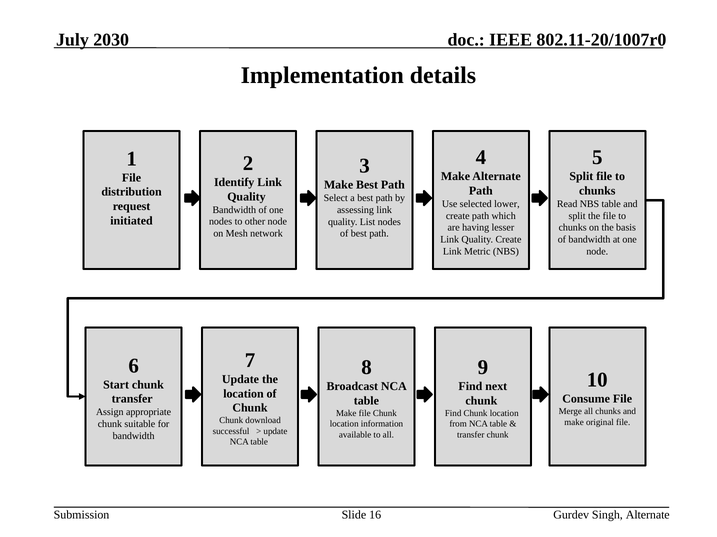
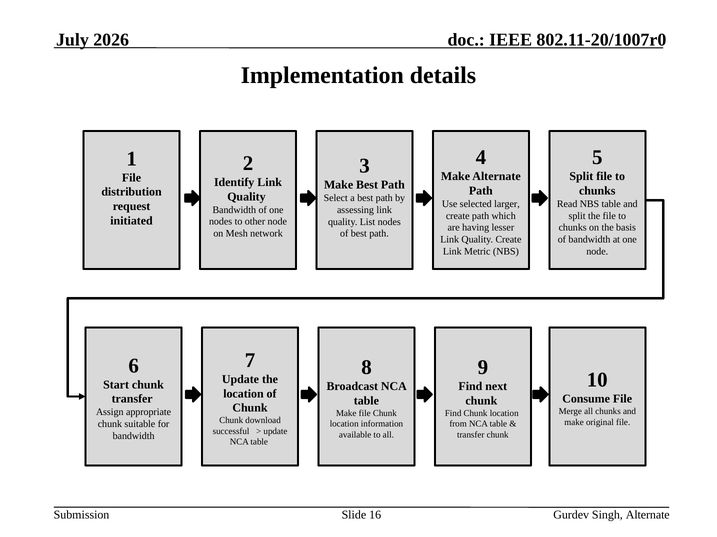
2030: 2030 -> 2026 (111, 40)
lower: lower -> larger (507, 204)
